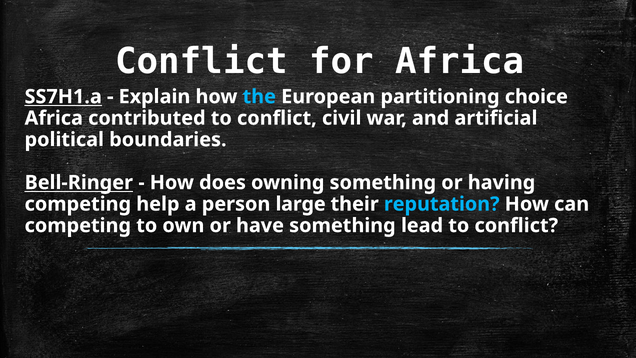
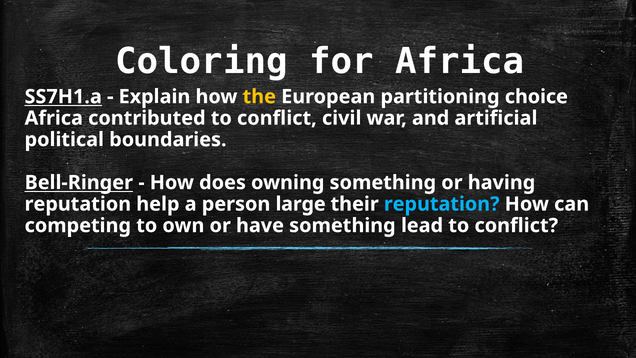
Conflict: Conflict -> Coloring (201, 62)
the colour: light blue -> yellow (259, 97)
competing: competing -> reputation (78, 204)
